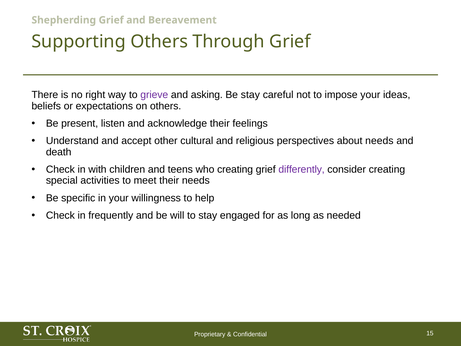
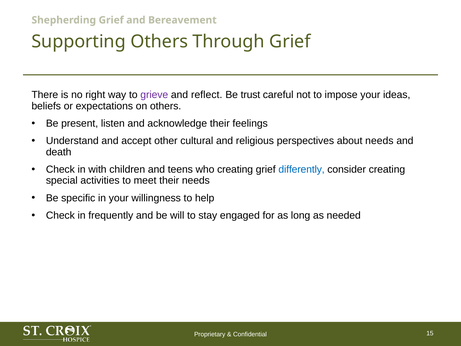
asking: asking -> reflect (207, 95)
Be stay: stay -> trust (250, 95)
differently colour: purple -> blue (302, 169)
